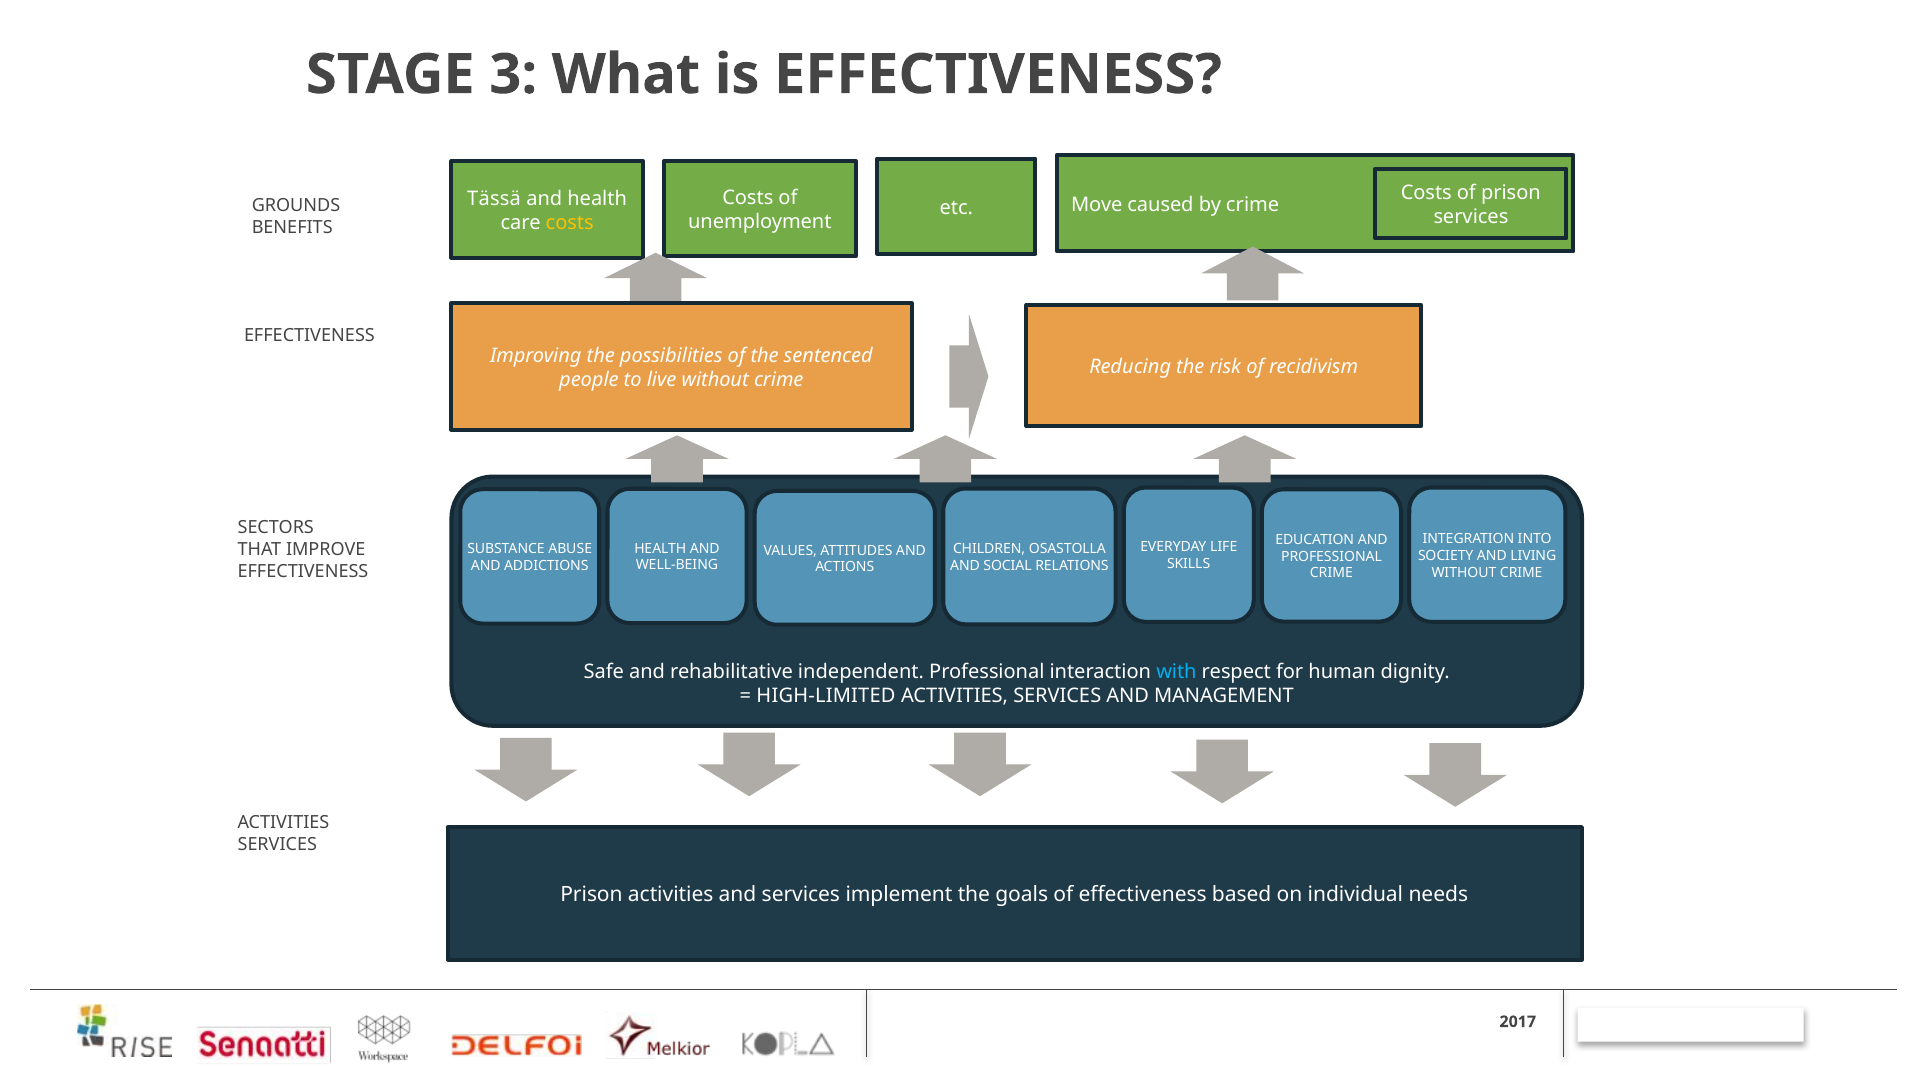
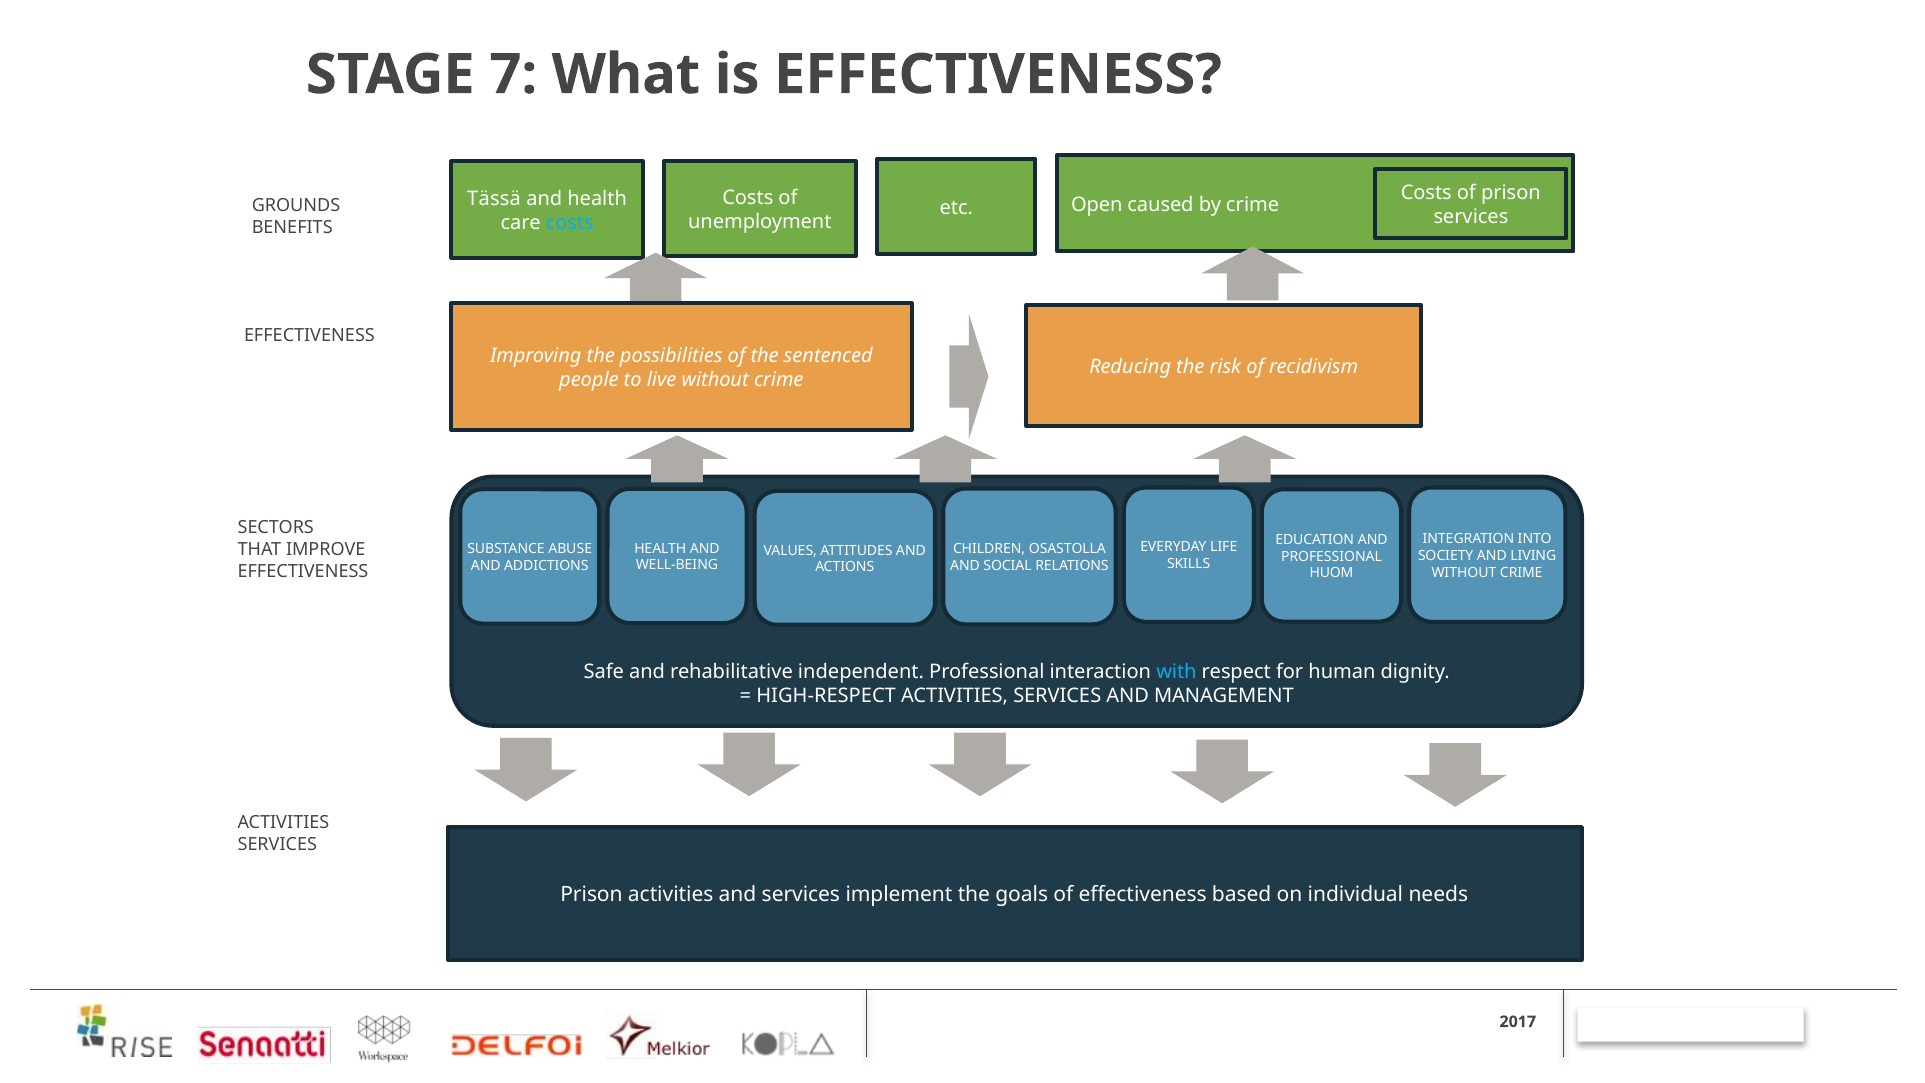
3: 3 -> 7 (513, 75)
Move: Move -> Open (1097, 204)
costs colour: yellow -> light blue (570, 223)
CRIME: CRIME -> HUOM (1331, 573)
HIGH-LIMITED: HIGH-LIMITED -> HIGH-RESPECT (826, 696)
